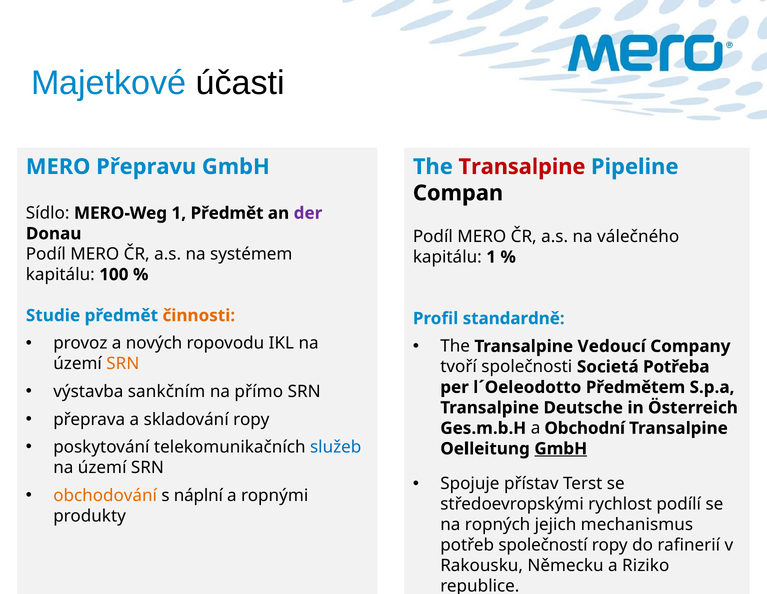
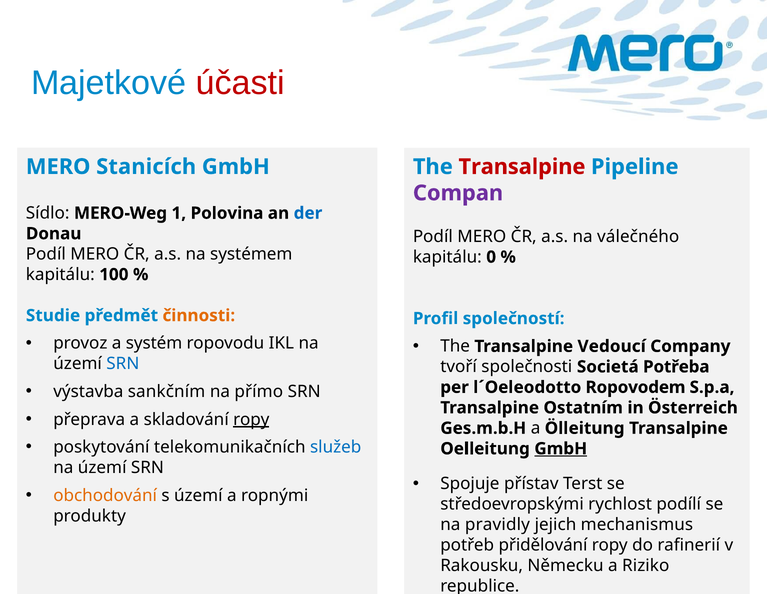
účasti colour: black -> red (240, 83)
Přepravu: Přepravu -> Stanicích (146, 167)
Compan colour: black -> purple (458, 193)
1 Předmět: Předmět -> Polovina (227, 213)
der colour: purple -> blue (308, 213)
kapitálu 1: 1 -> 0 (491, 257)
standardně: standardně -> společností (514, 319)
nových: nových -> systém (154, 343)
SRN colour: orange -> blue (123, 364)
Předmětem: Předmětem -> Ropovodem (636, 387)
Deutsche: Deutsche -> Ostatním (583, 408)
ropy underline: none -> present (251, 420)
Obchodní: Obchodní -> Ölleitung (585, 428)
s náplní: náplní -> území (198, 496)
ropných: ropných -> pravidly (497, 525)
společností: společností -> přidělování (543, 545)
